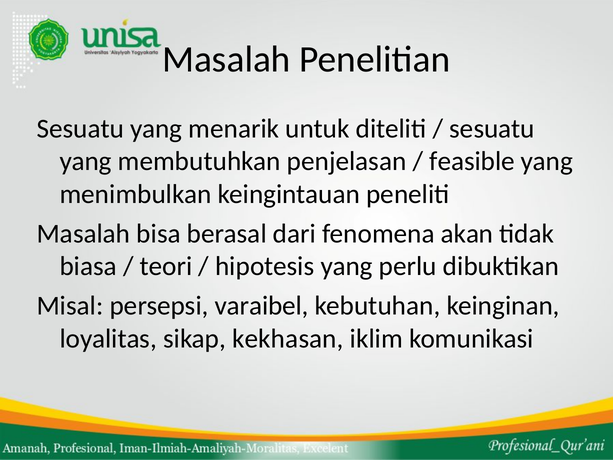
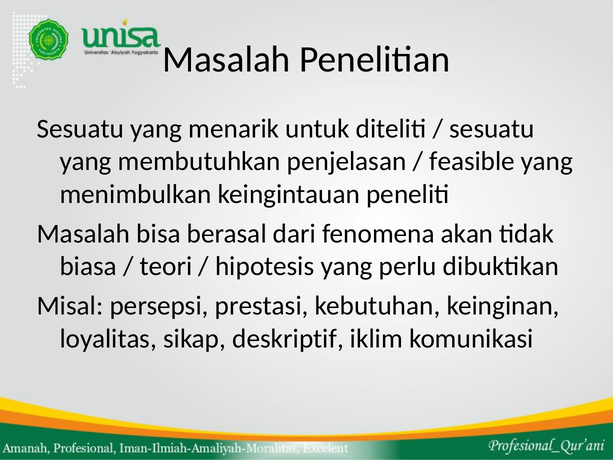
varaibel: varaibel -> prestasi (262, 306)
kekhasan: kekhasan -> deskriptif (288, 338)
